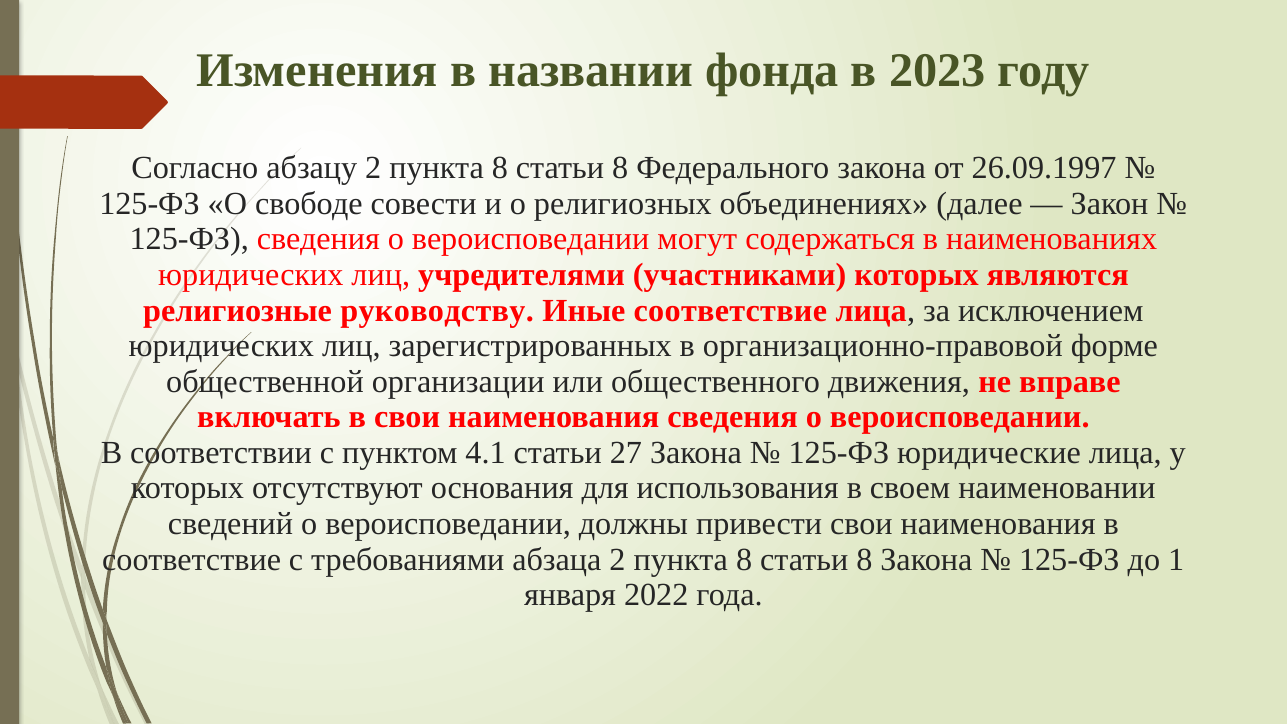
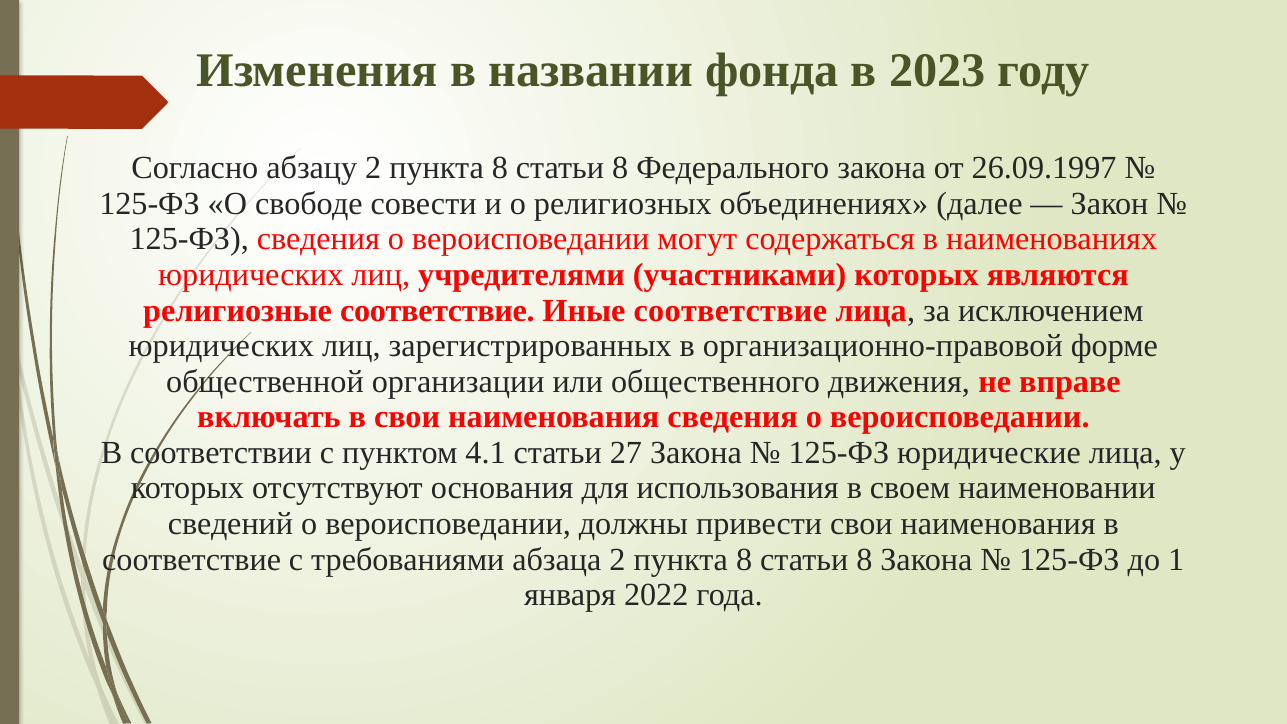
религиозные руководству: руководству -> соответствие (437, 310)
